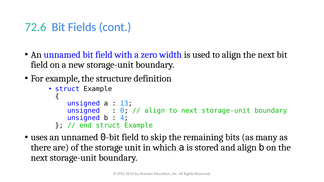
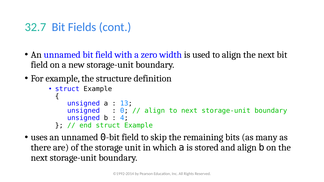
72.6: 72.6 -> 32.7 (35, 27)
